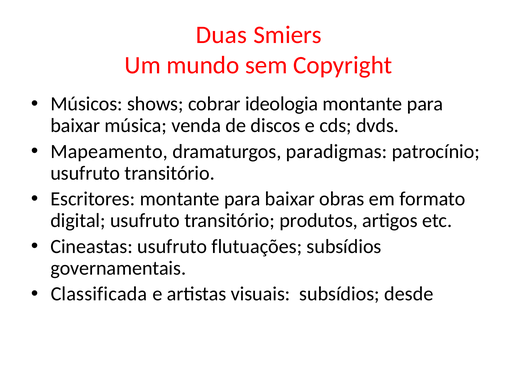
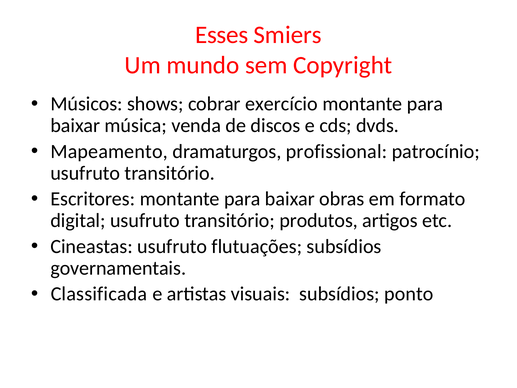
Duas: Duas -> Esses (222, 35)
ideologia: ideologia -> exercício (281, 104)
paradigmas: paradigmas -> profissional (337, 151)
desde: desde -> ponto (409, 294)
